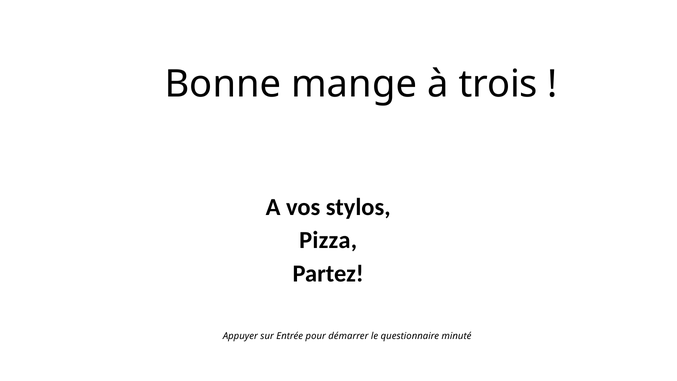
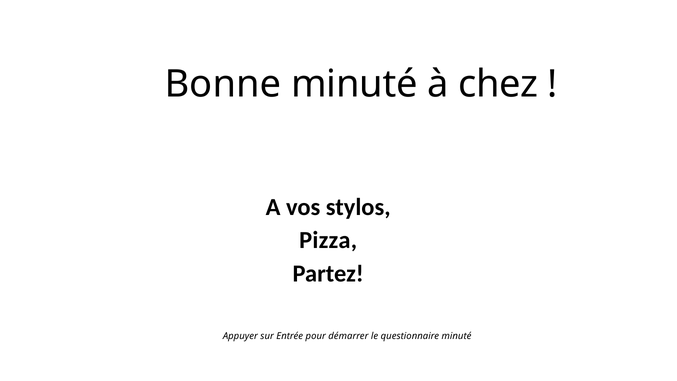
Bonne mange: mange -> minuté (354, 84)
trois: trois -> chez (498, 84)
